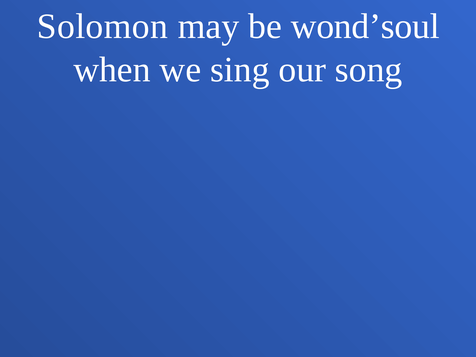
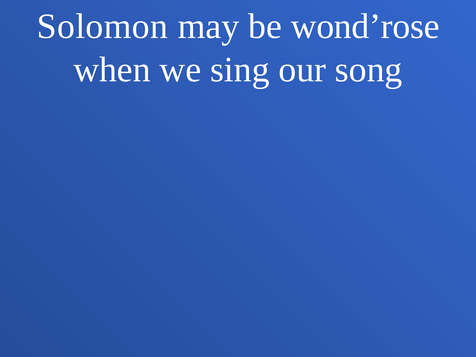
wond’soul: wond’soul -> wond’rose (365, 26)
